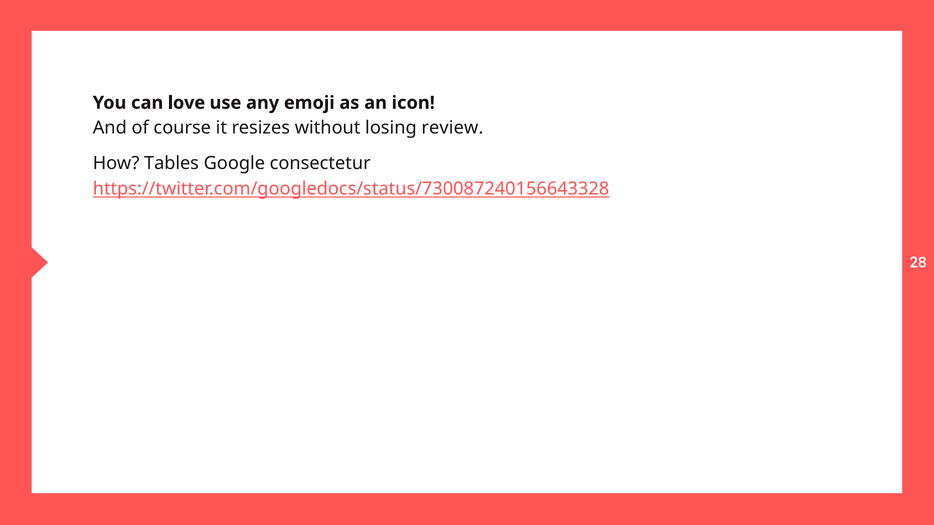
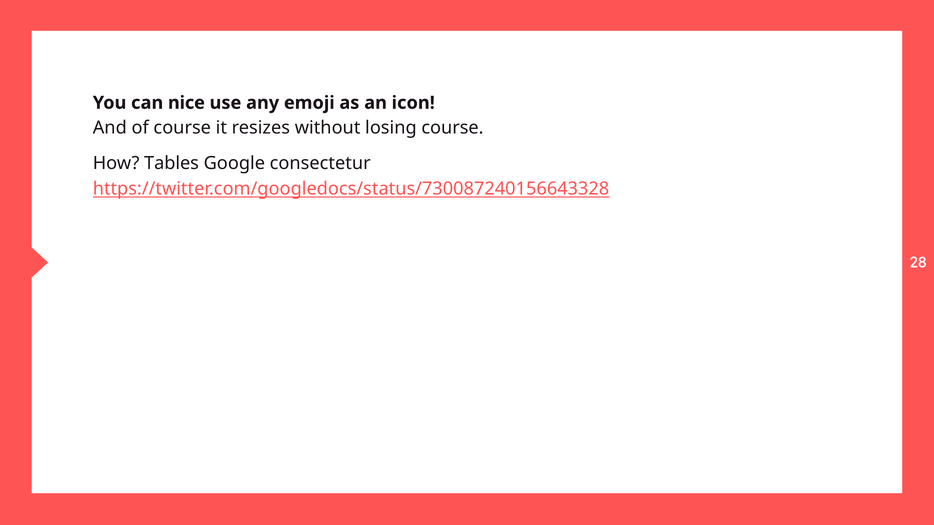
love: love -> nice (186, 103)
losing review: review -> course (452, 128)
